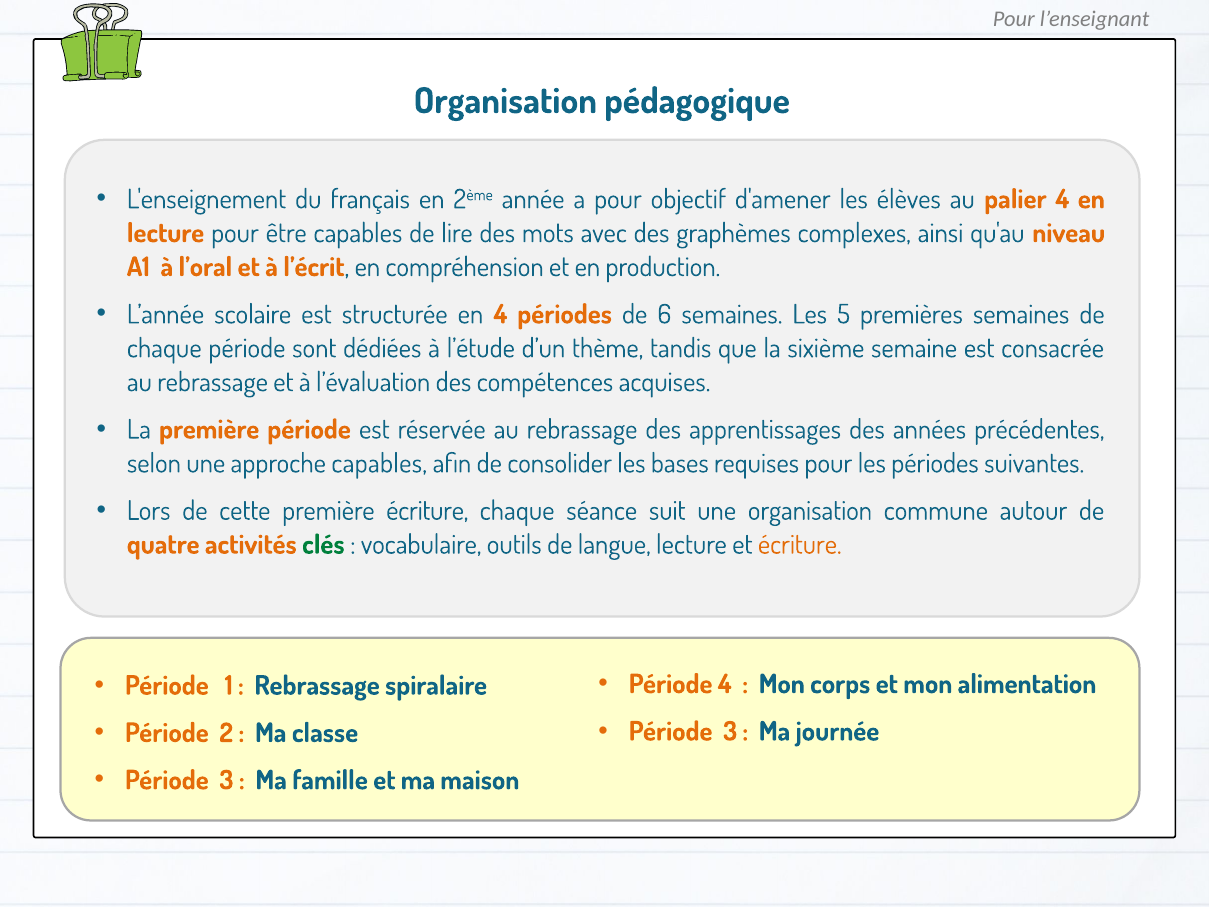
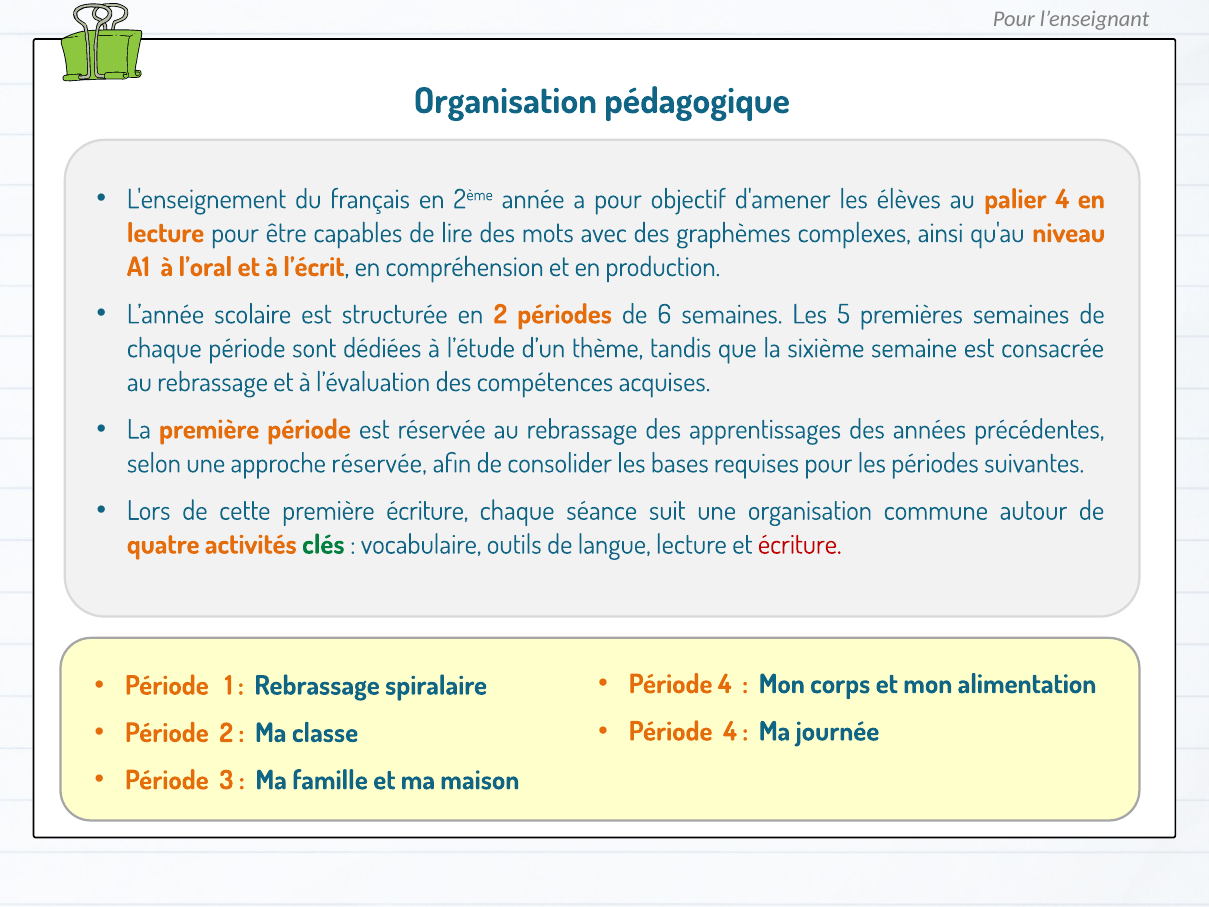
en 4: 4 -> 2 (500, 314)
approche capables: capables -> réservée (379, 463)
écriture colour: orange -> red (800, 545)
3: 3 -> 4 (730, 731)
